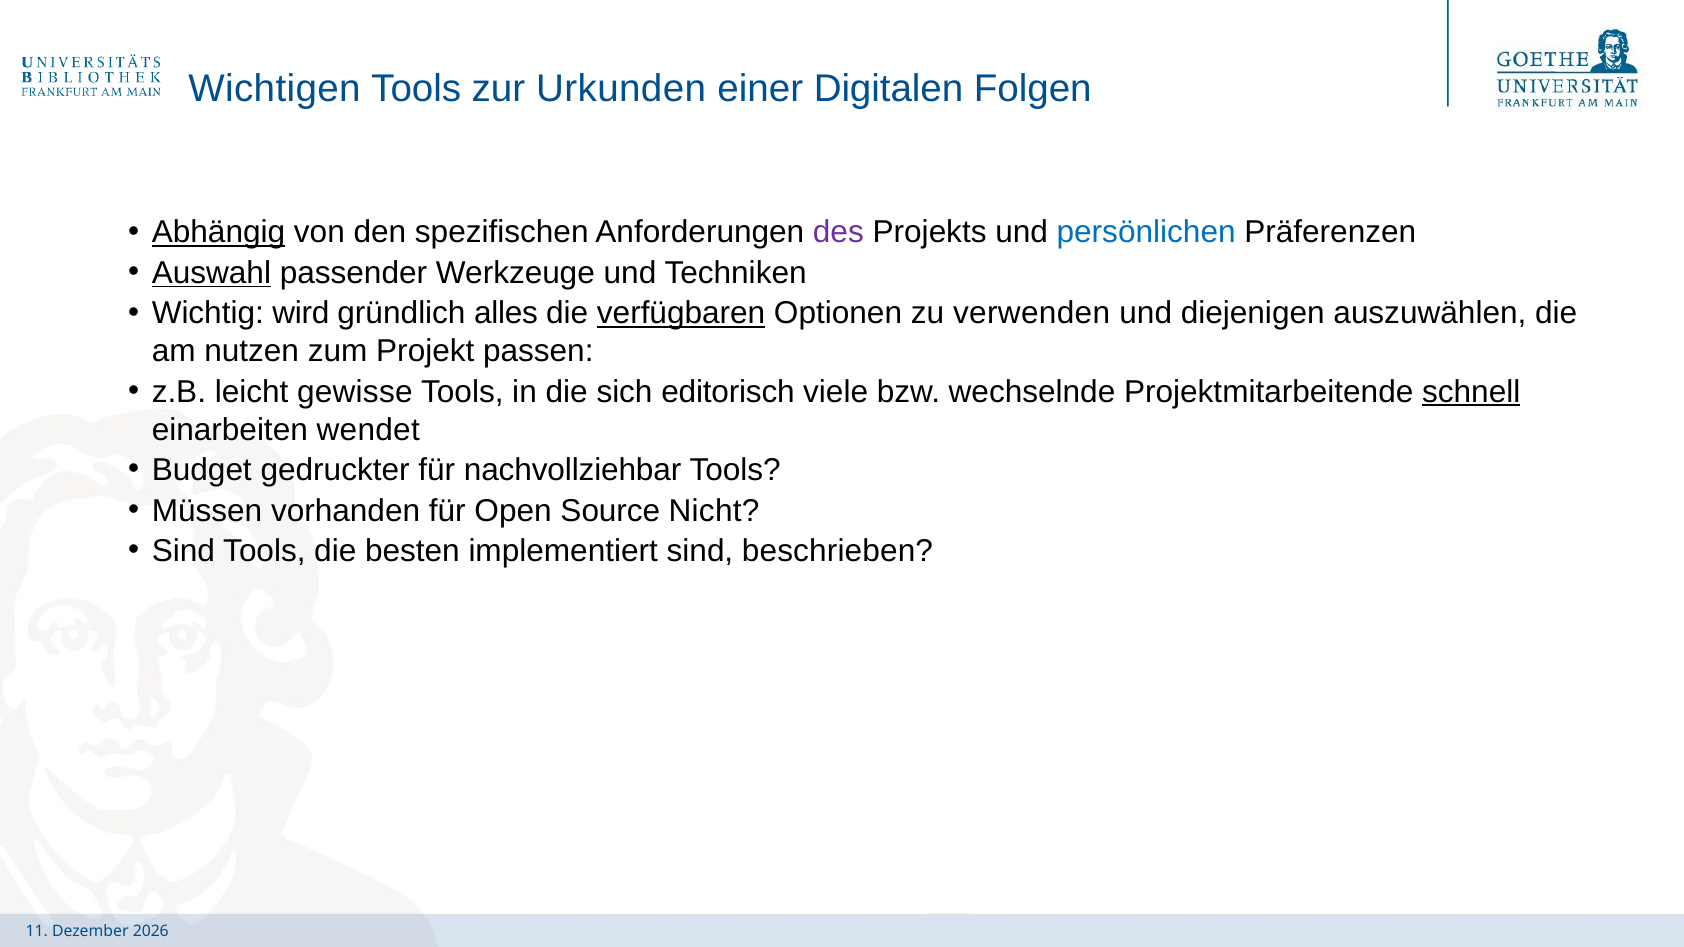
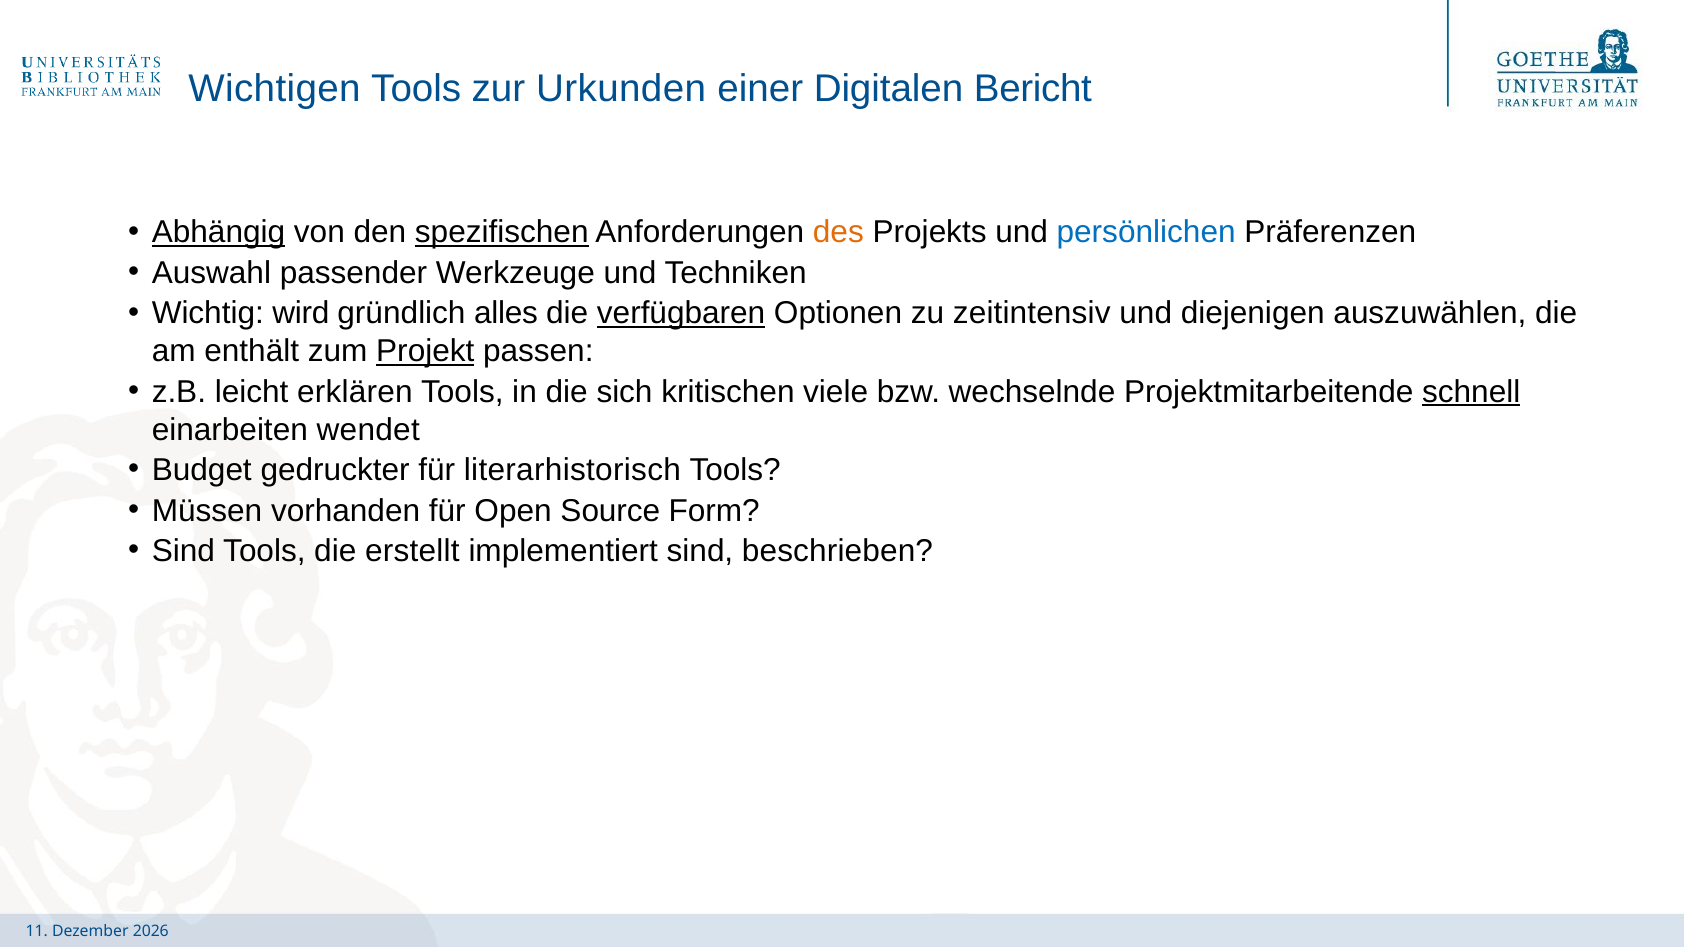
Folgen: Folgen -> Bericht (1033, 89)
spezifischen underline: none -> present (502, 232)
des colour: purple -> orange (838, 232)
Auswahl underline: present -> none (211, 273)
verwenden: verwenden -> zeitintensiv (1032, 313)
nutzen: nutzen -> enthält (252, 351)
Projekt underline: none -> present (425, 351)
gewisse: gewisse -> erklären (355, 392)
editorisch: editorisch -> kritischen (728, 392)
nachvollziehbar: nachvollziehbar -> literarhistorisch (572, 470)
Nicht: Nicht -> Form (714, 511)
besten: besten -> erstellt (412, 551)
